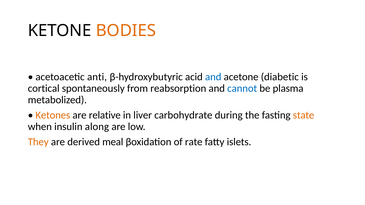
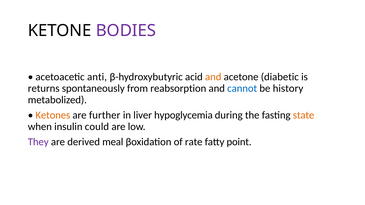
BODIES colour: orange -> purple (126, 31)
and colour: blue -> orange (213, 77)
cortical: cortical -> returns (44, 89)
plasma: plasma -> history (288, 89)
relative: relative -> further (105, 115)
carbohydrate: carbohydrate -> hypoglycemia (183, 115)
along: along -> could (97, 127)
They colour: orange -> purple (38, 142)
islets: islets -> point (239, 142)
